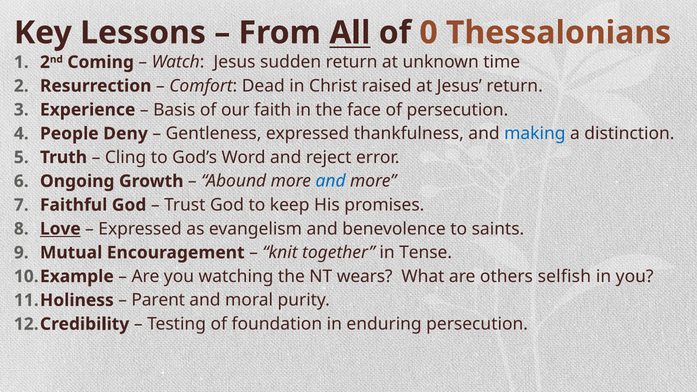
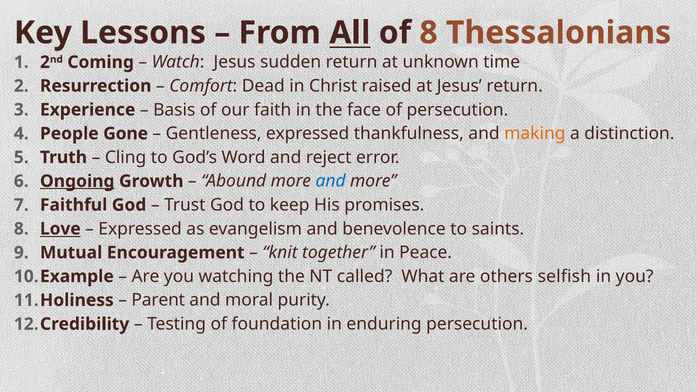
of 0: 0 -> 8 (429, 33)
Deny: Deny -> Gone (126, 134)
making colour: blue -> orange (535, 134)
Ongoing underline: none -> present (77, 181)
Tense: Tense -> Peace (426, 253)
wears: wears -> called (365, 276)
